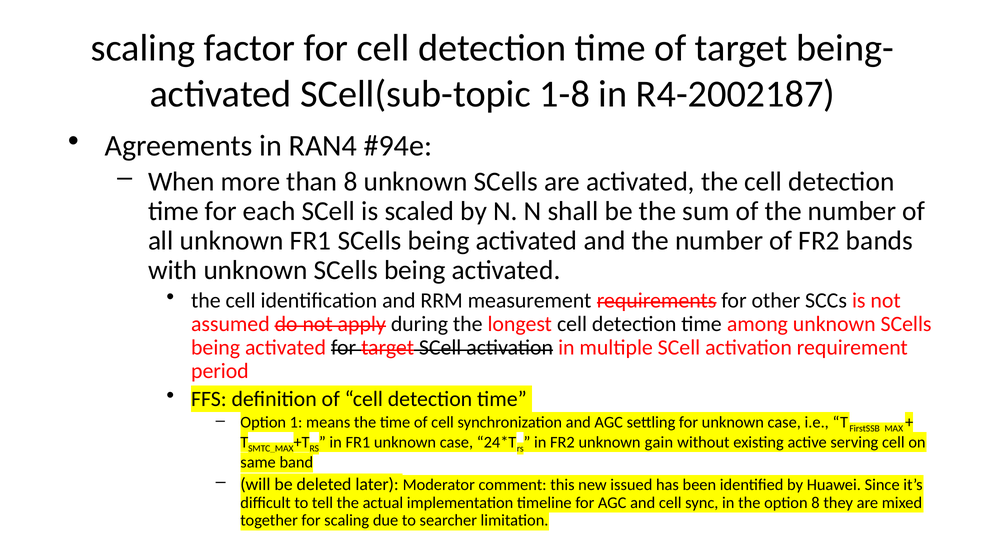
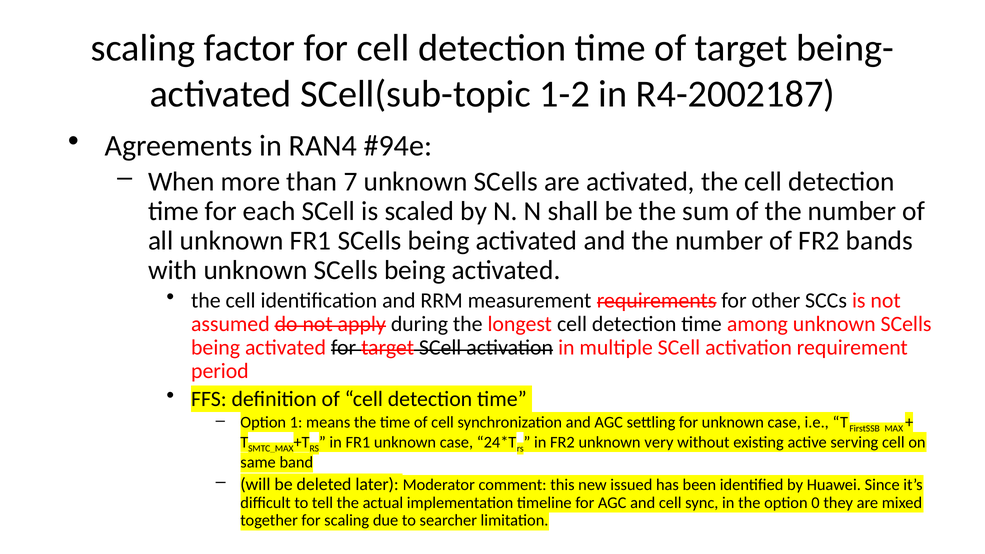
1-8: 1-8 -> 1-2 (565, 94)
than 8: 8 -> 7 (351, 182)
gain: gain -> very (659, 442)
option 8: 8 -> 0 (815, 503)
